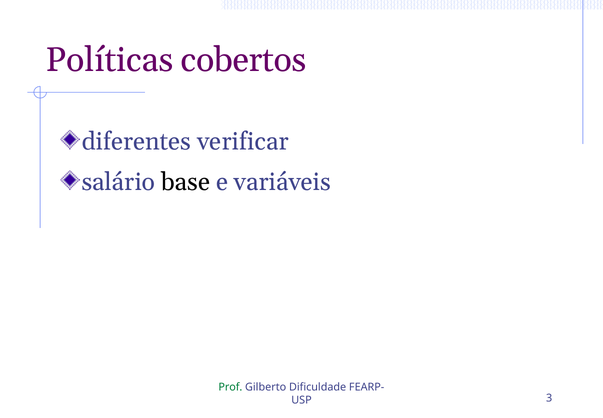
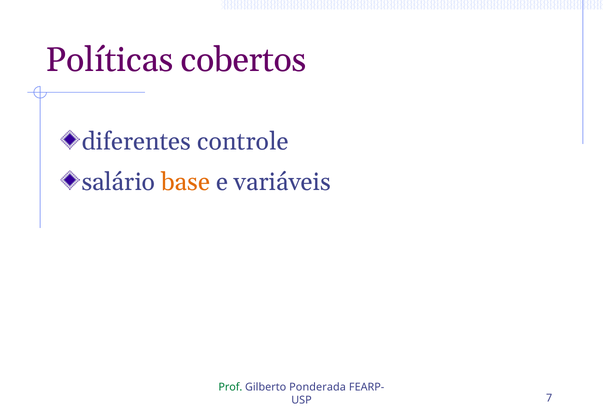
verificar: verificar -> controle (243, 141)
base colour: black -> orange (186, 182)
Dificuldade: Dificuldade -> Ponderada (318, 387)
3: 3 -> 7 (549, 398)
